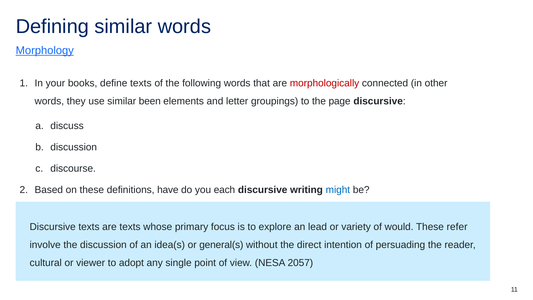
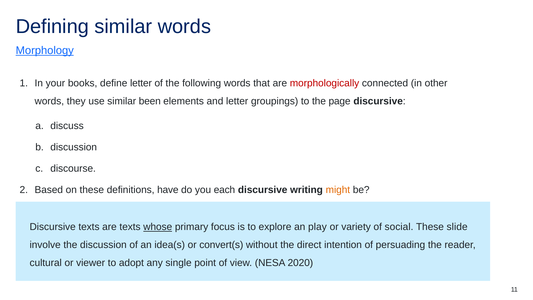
define texts: texts -> letter (141, 83)
might colour: blue -> orange (338, 190)
whose underline: none -> present (158, 227)
lead: lead -> play (317, 227)
would: would -> social (399, 227)
refer: refer -> slide (457, 227)
general(s: general(s -> convert(s (221, 245)
2057: 2057 -> 2020 (300, 263)
